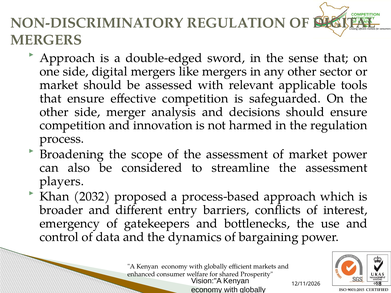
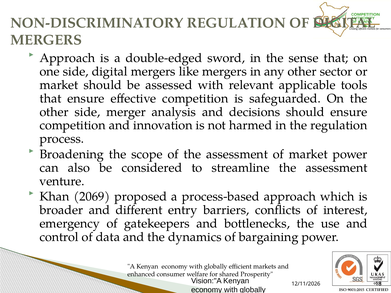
players: players -> venture (62, 181)
2032: 2032 -> 2069 (92, 197)
